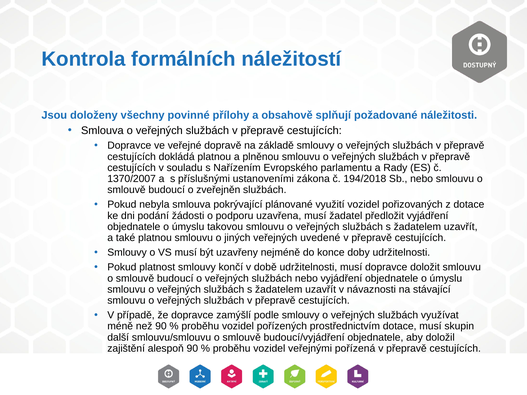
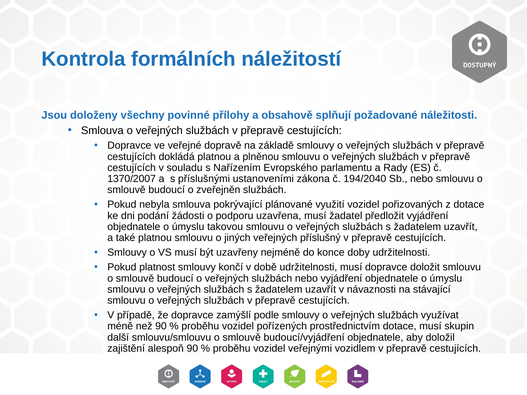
194/2018: 194/2018 -> 194/2040 (365, 179)
uvedené: uvedené -> příslušný (320, 238)
pořízená: pořízená -> vozidlem (355, 349)
